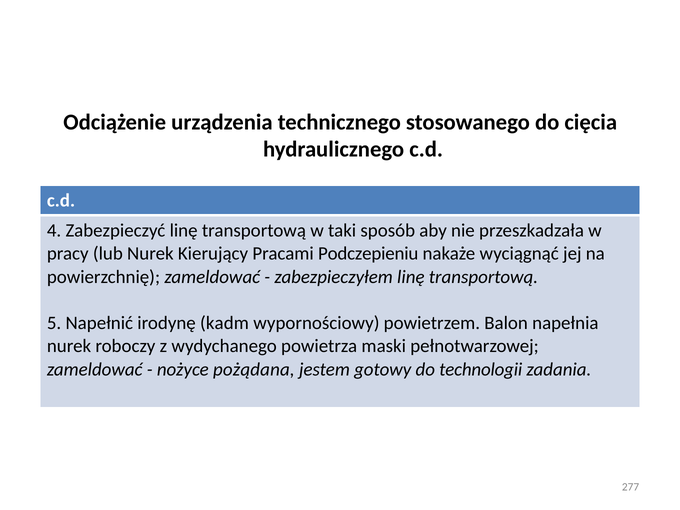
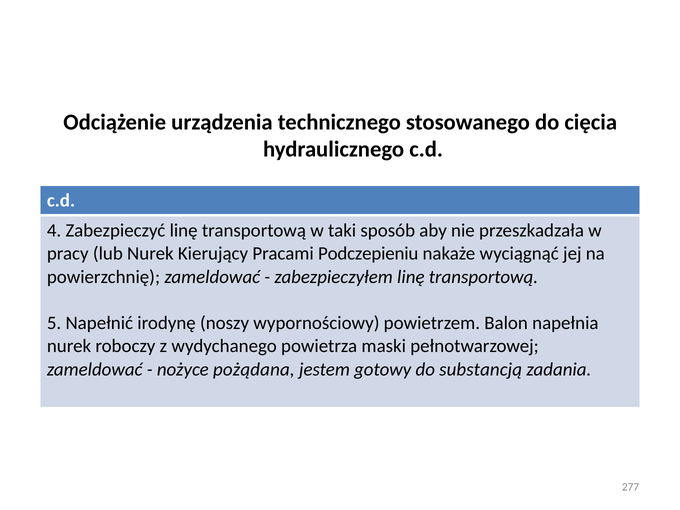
kadm: kadm -> noszy (225, 323)
technologii: technologii -> substancją (481, 369)
